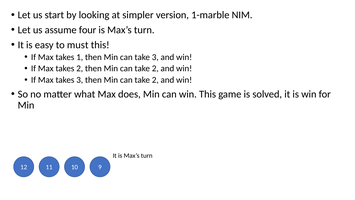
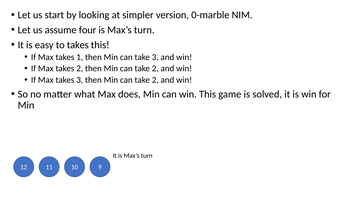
1-marble: 1-marble -> 0-marble (210, 15)
to must: must -> takes (78, 45)
